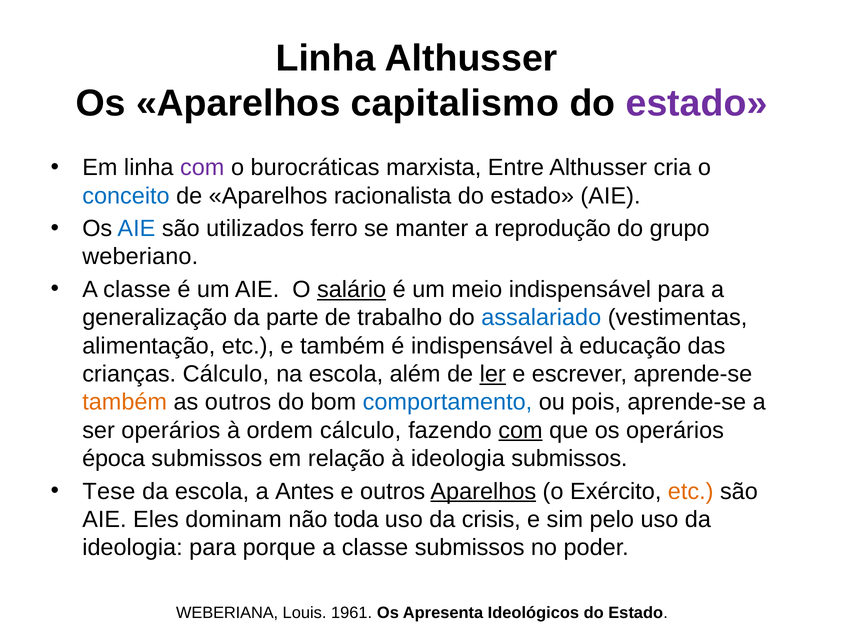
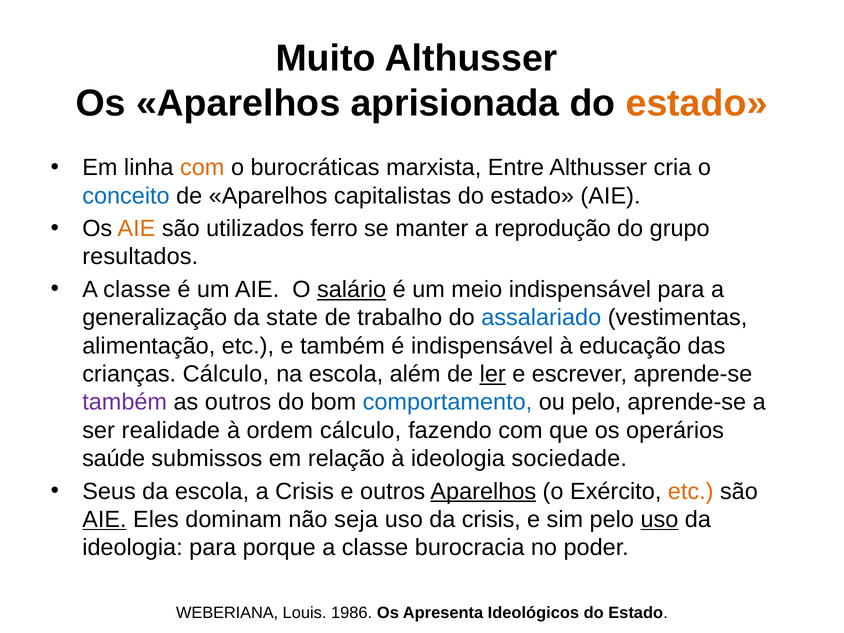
Linha: Linha -> Muito (326, 58)
capitalismo: capitalismo -> aprisionada (455, 103)
estado colour: purple -> orange (697, 103)
com colour: purple -> orange (202, 168)
racionalista: racionalista -> capitalistas (393, 196)
AIE colour: blue -> orange (136, 229)
weberiano: weberiano -> resultados (140, 257)
parte: parte -> state (292, 318)
também colour: orange -> purple (125, 402)
ou pois: pois -> pelo (596, 402)
ser operários: operários -> realidade (171, 430)
com underline: present -> none (520, 430)
época: época -> saúde (114, 458)
ideologia submissos: submissos -> sociedade (569, 458)
Tese: Tese -> Seus (109, 491)
a Antes: Antes -> Crisis (305, 491)
AIE underline: none -> present (104, 519)
toda: toda -> seja (356, 519)
uso underline: none -> present (659, 519)
classe submissos: submissos -> burocracia (470, 548)
1961: 1961 -> 1986 (352, 613)
